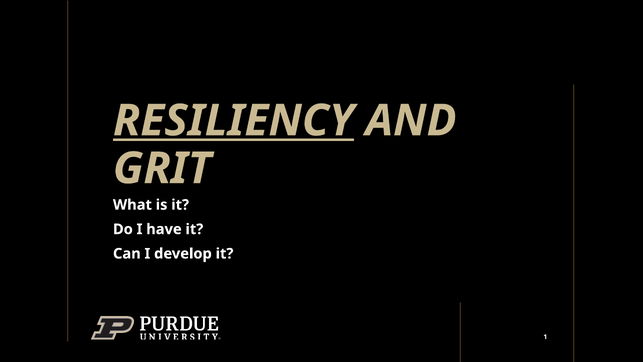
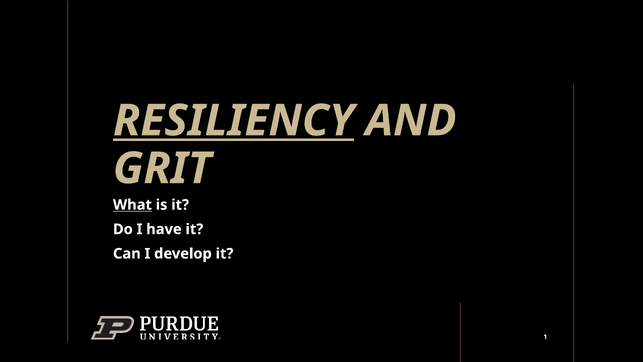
What underline: none -> present (132, 205)
